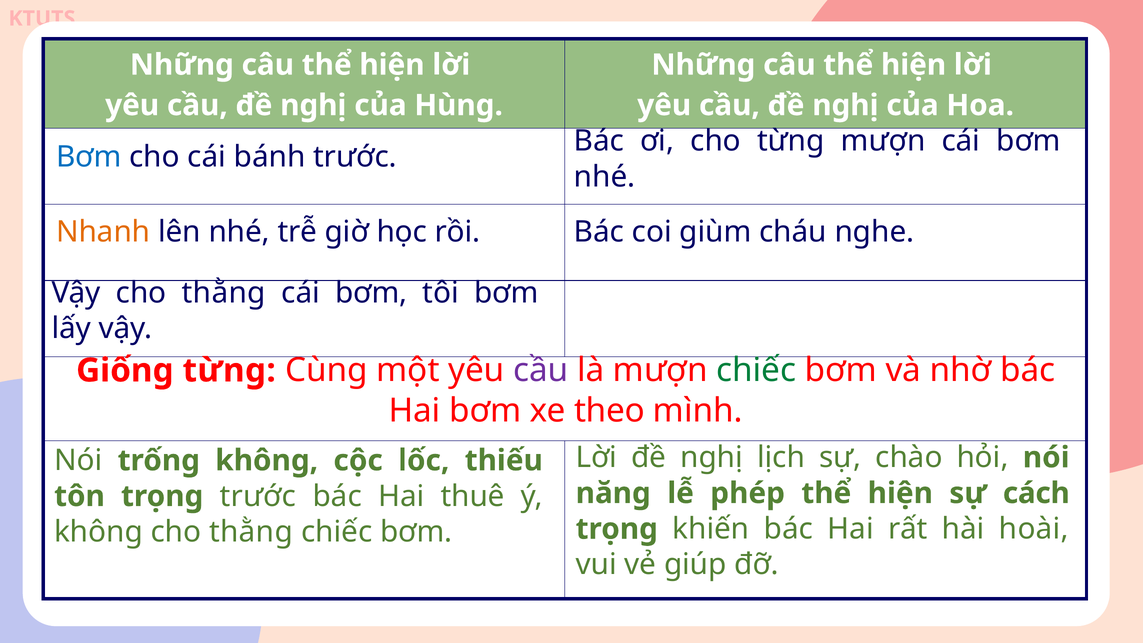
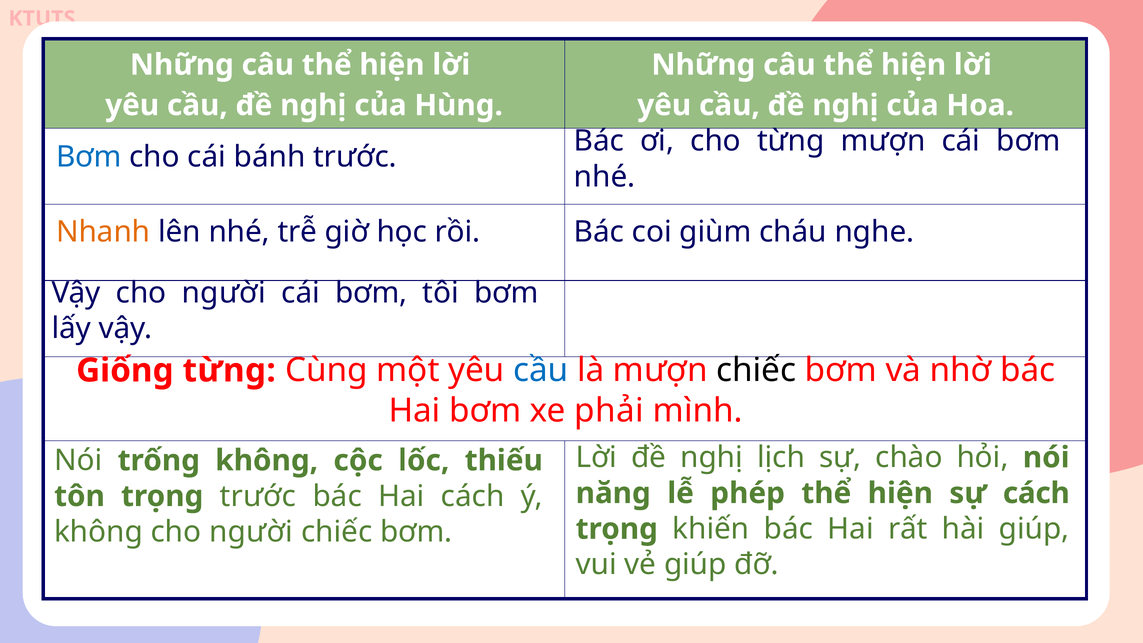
Vậy cho thằng: thằng -> người (224, 293)
cầu colour: purple -> blue (541, 370)
chiếc colour: green -> black (756, 370)
theo: theo -> phải (609, 410)
Hai thuê: thuê -> cách (473, 496)
không cho thằng: thằng -> người (251, 532)
hài hoài: hoài -> giúp (1034, 529)
